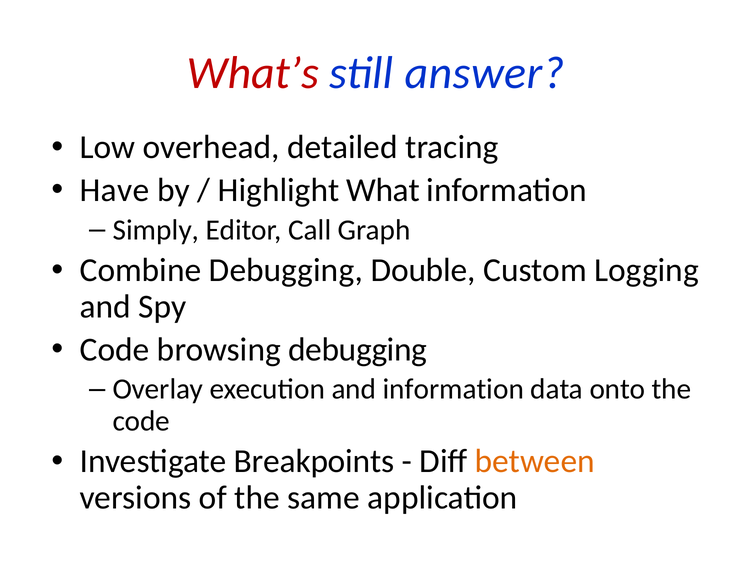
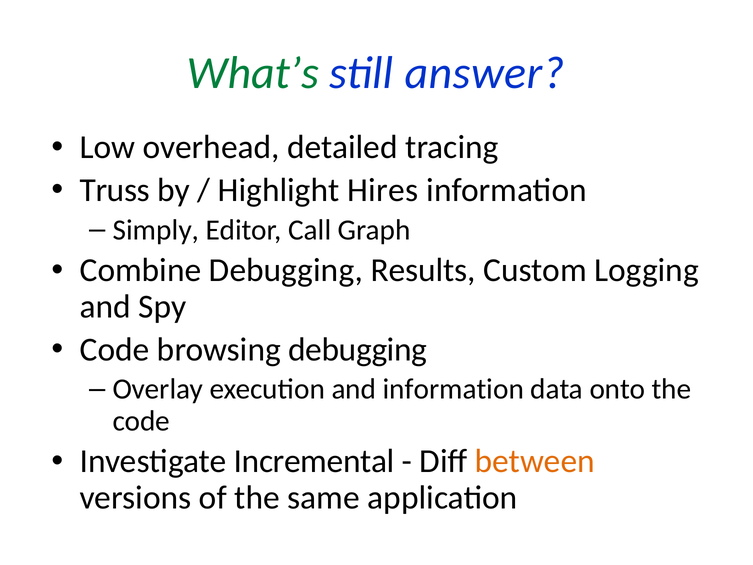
What’s colour: red -> green (253, 73)
Have: Have -> Truss (115, 190)
What: What -> Hires (383, 190)
Double: Double -> Results (423, 270)
Breakpoints: Breakpoints -> Incremental (314, 461)
